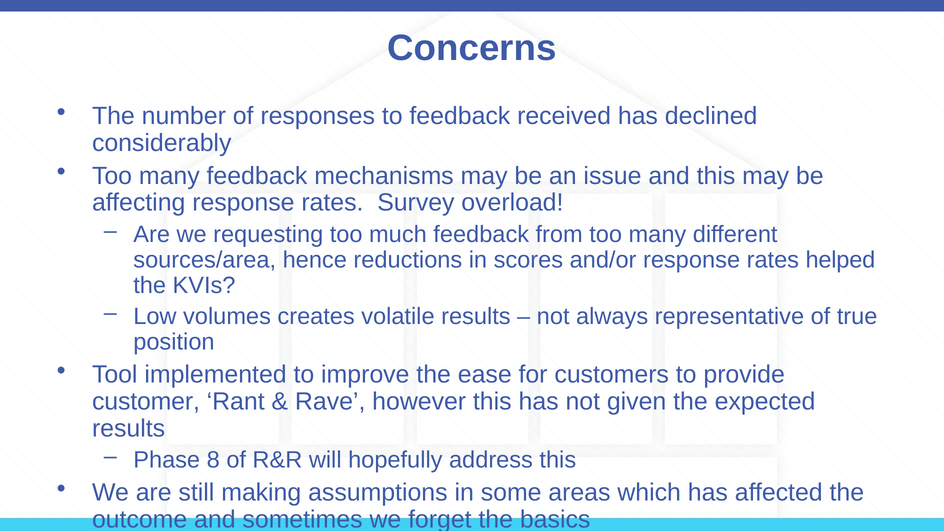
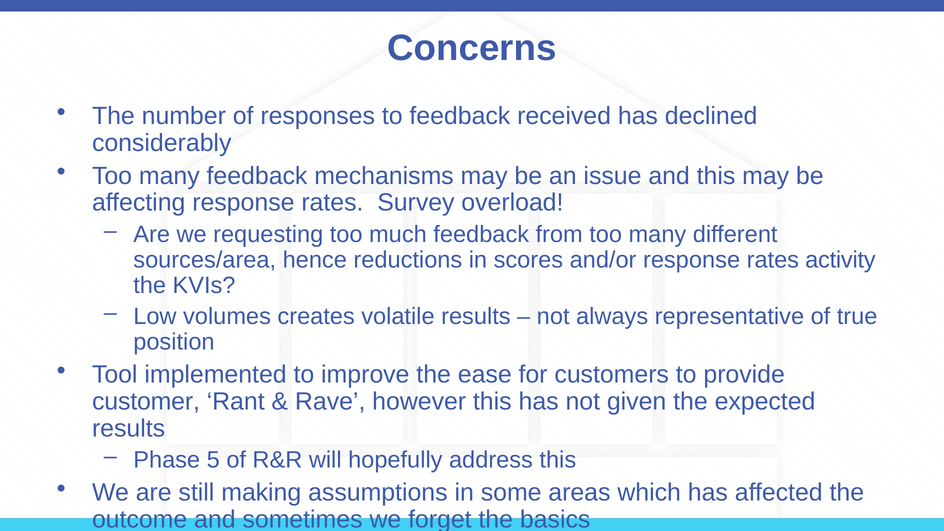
helped: helped -> activity (840, 260)
8: 8 -> 5 (213, 460)
